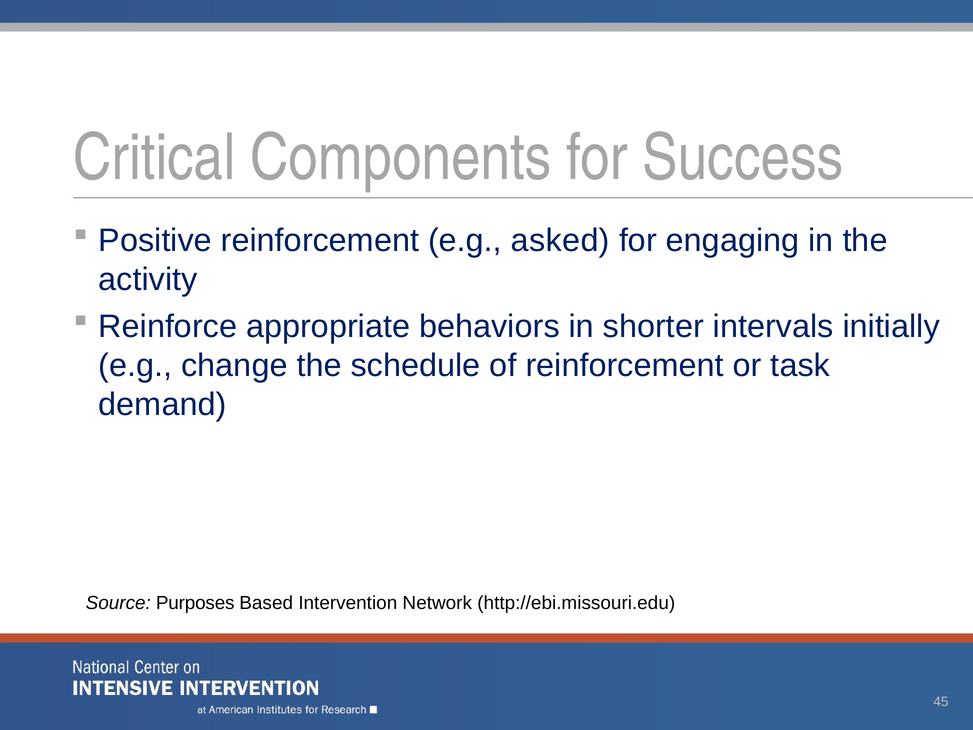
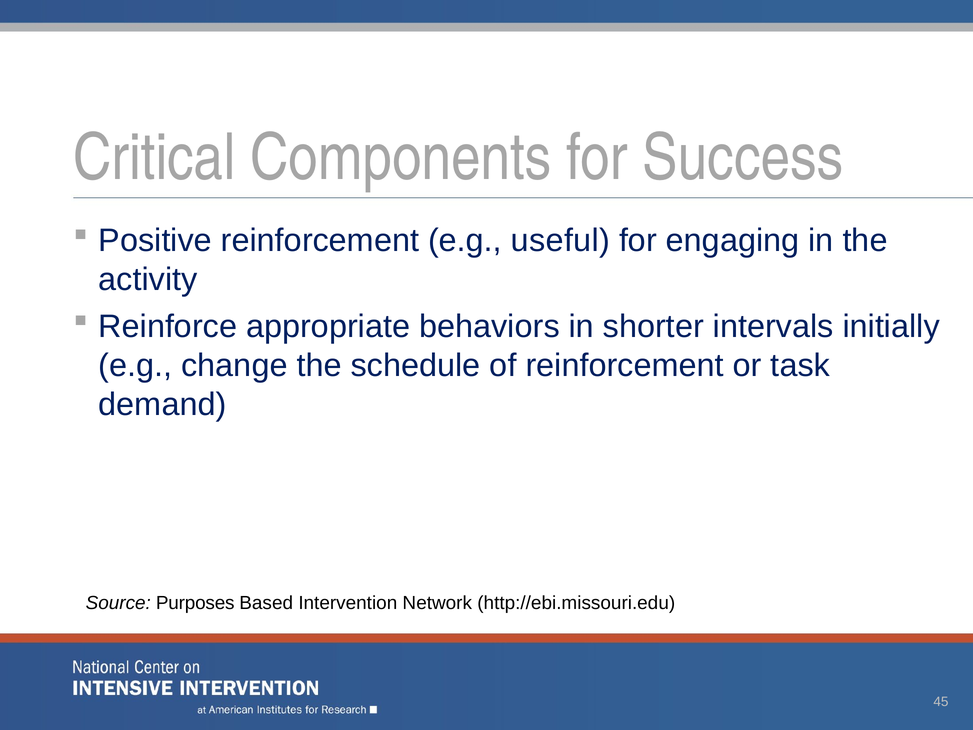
asked: asked -> useful (560, 241)
